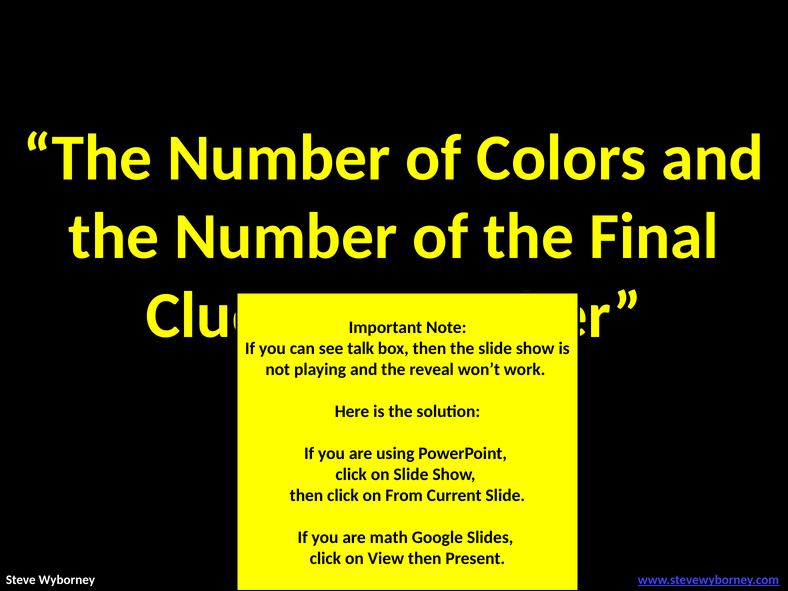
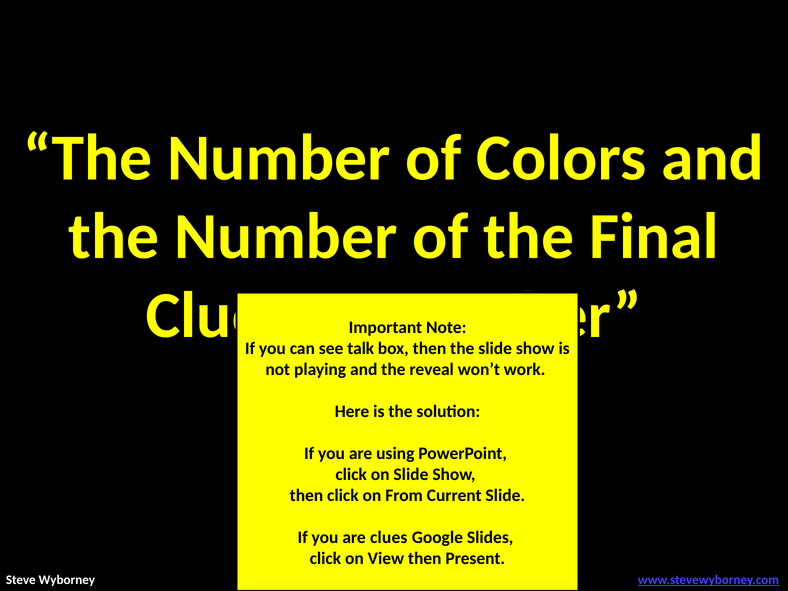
math: math -> clues (389, 537)
